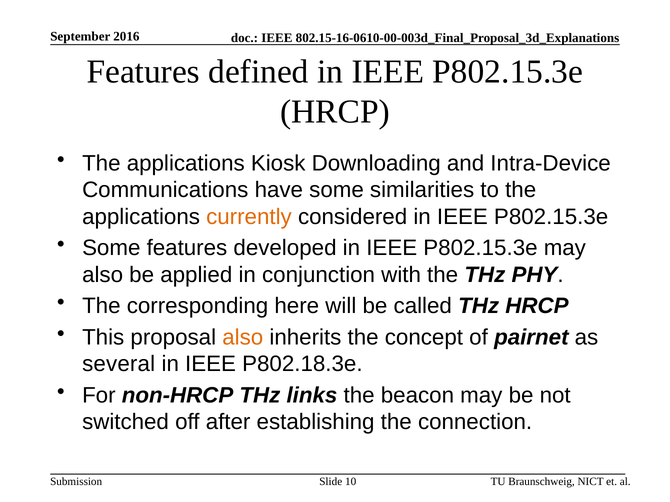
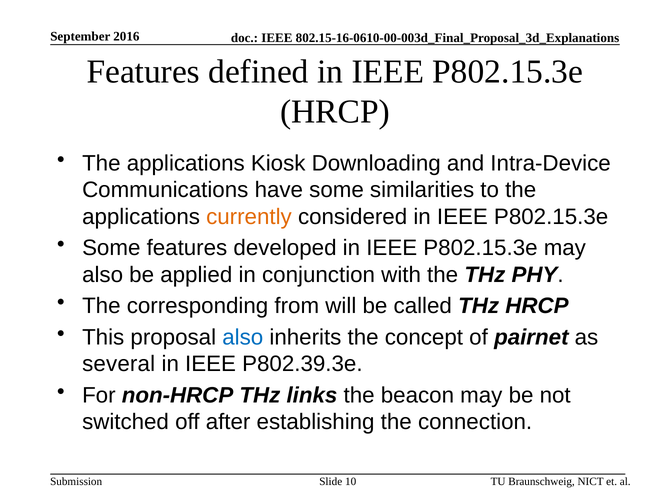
here: here -> from (297, 306)
also colour: orange -> blue (243, 338)
P802.18.3e: P802.18.3e -> P802.39.3e (302, 364)
